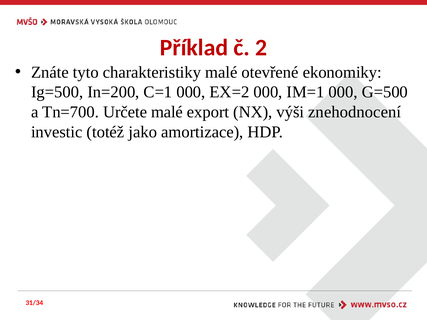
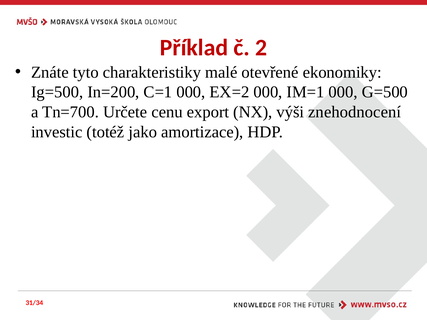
Určete malé: malé -> cenu (167, 112)
